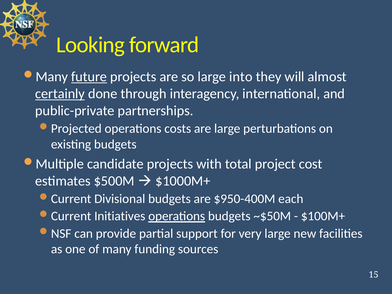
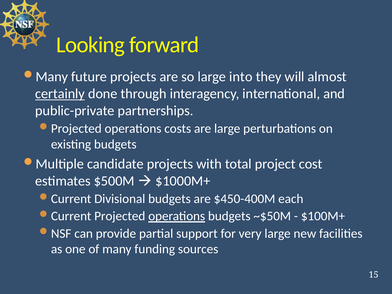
future underline: present -> none (89, 77)
$950-400M: $950-400M -> $450-400M (245, 199)
Initiatives: Initiatives -> Projected (120, 216)
